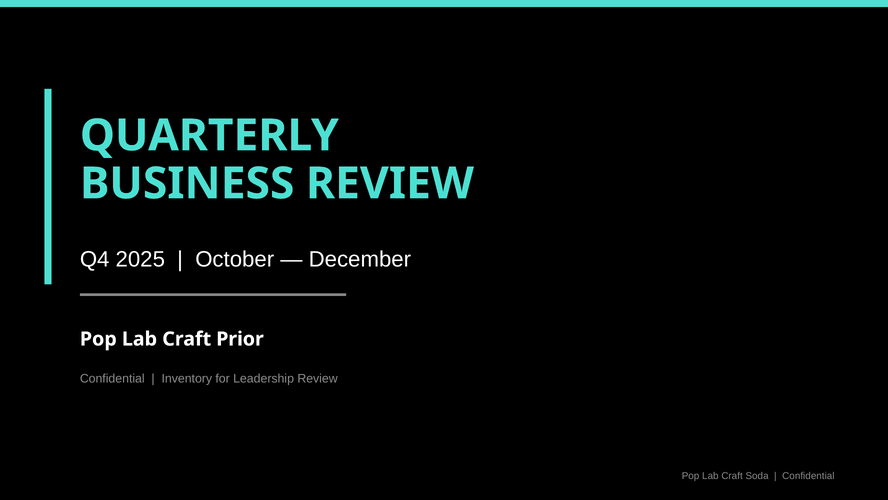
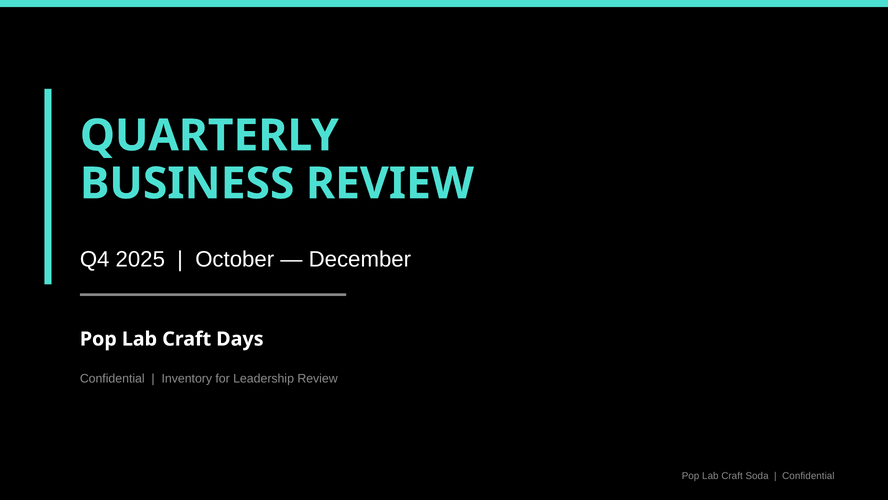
Prior: Prior -> Days (240, 339)
